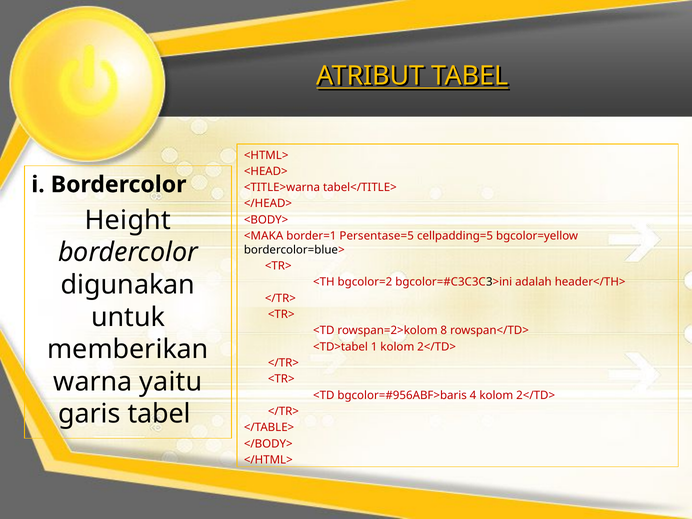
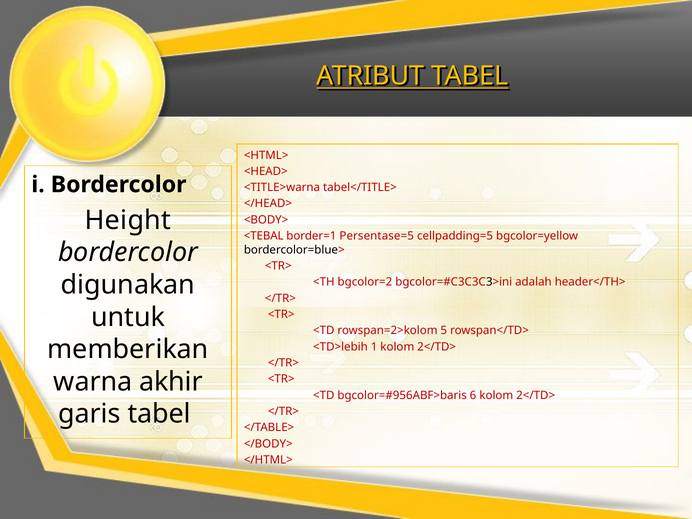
<MAKA: <MAKA -> <TEBAL (264, 236)
8: 8 -> 5 (444, 331)
<TD>tabel: <TD>tabel -> <TD>lebih (340, 347)
yaitu: yaitu -> akhir (171, 382)
4: 4 -> 6 (473, 395)
